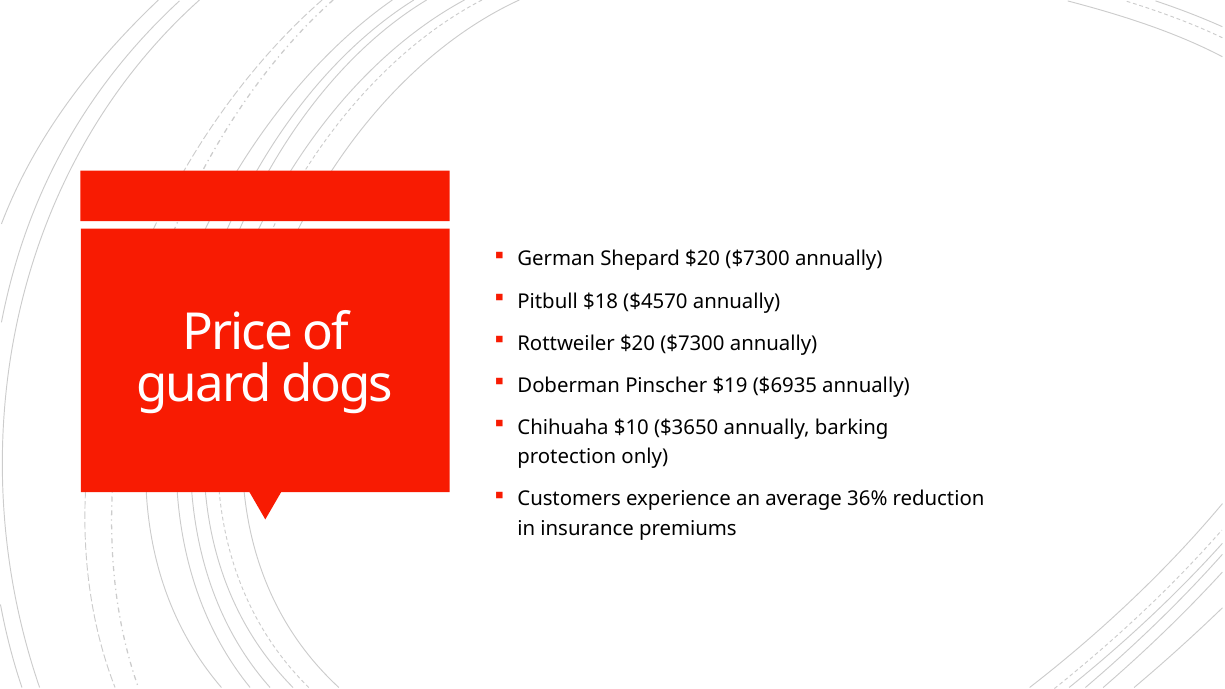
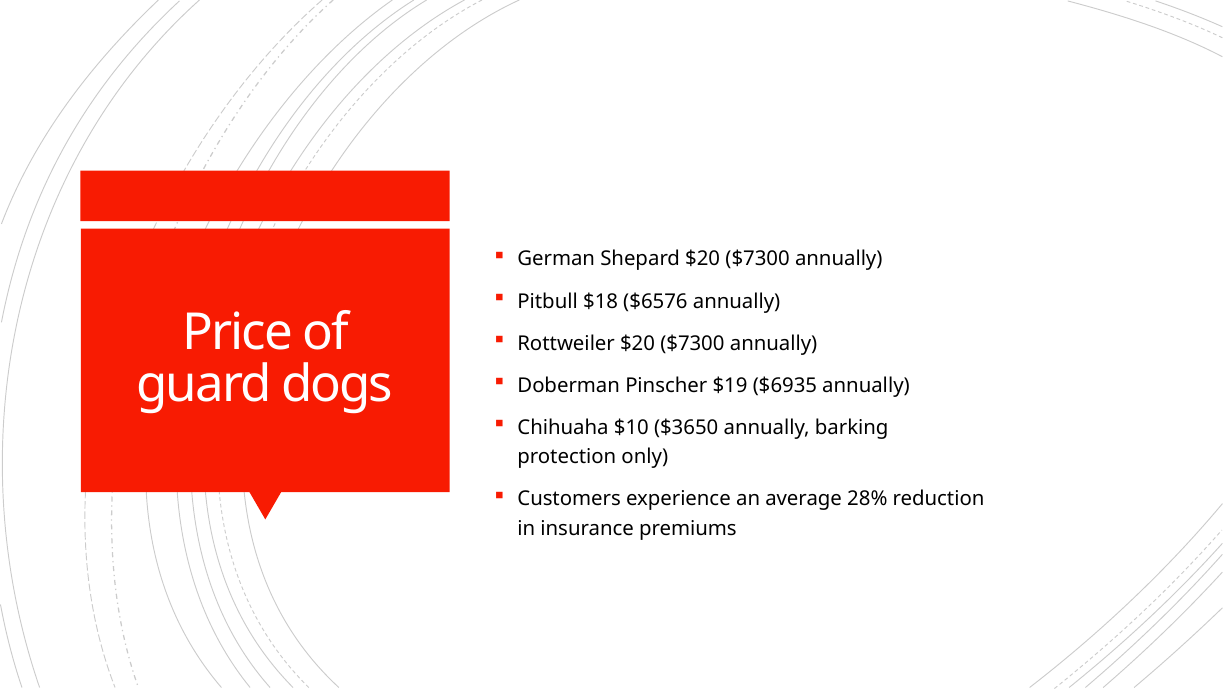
$4570: $4570 -> $6576 (655, 301)
36%: 36% -> 28% (867, 499)
